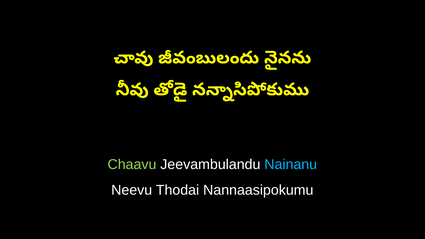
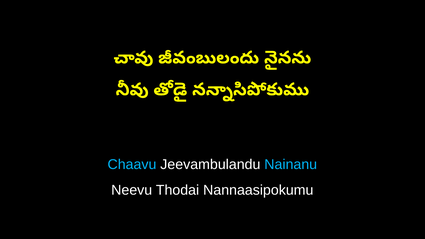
Chaavu colour: light green -> light blue (132, 165)
